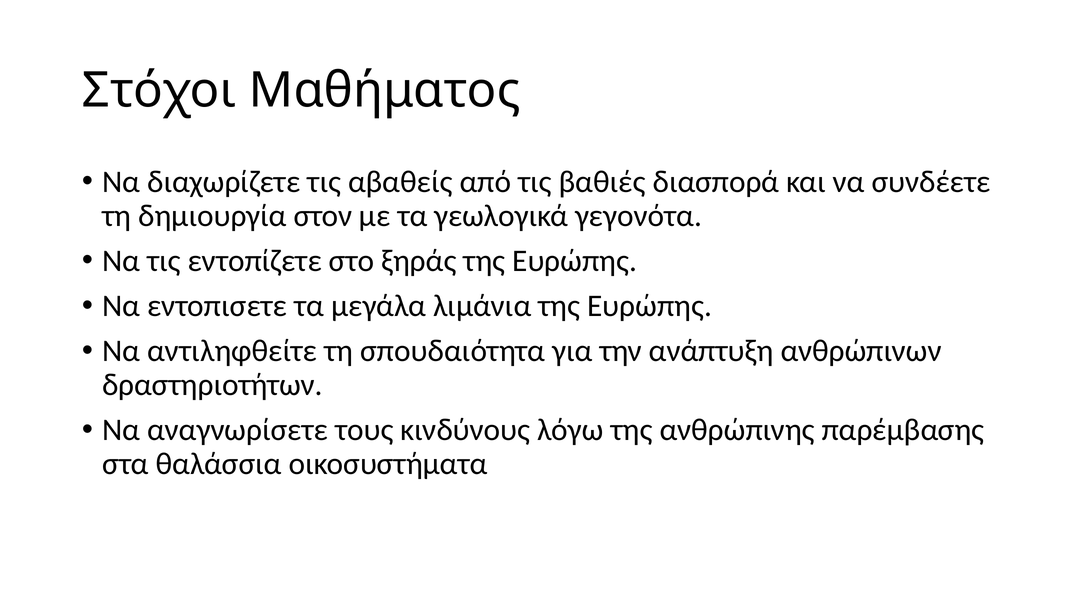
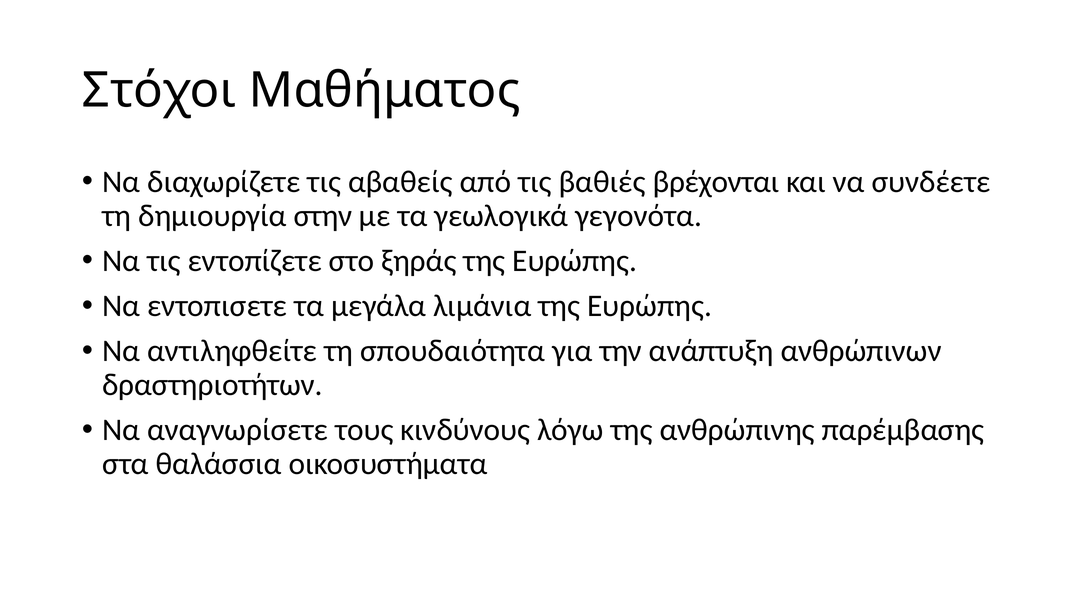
διασπορά: διασπορά -> βρέχονται (716, 182)
στον: στον -> στην (323, 216)
